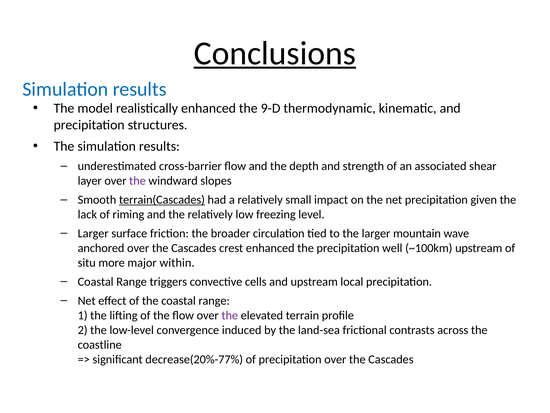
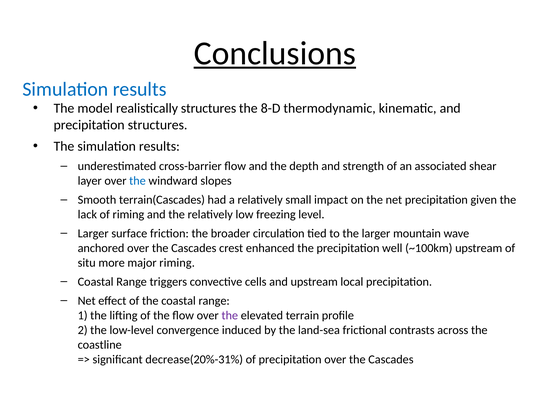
realistically enhanced: enhanced -> structures (209, 108)
9-D: 9-D -> 8-D (271, 108)
the colour: purple -> blue (138, 181)
terrain(Cascades underline: present -> none (162, 199)
major within: within -> riming (177, 262)
decrease(20%-77%: decrease(20%-77% -> decrease(20%-31% (194, 359)
